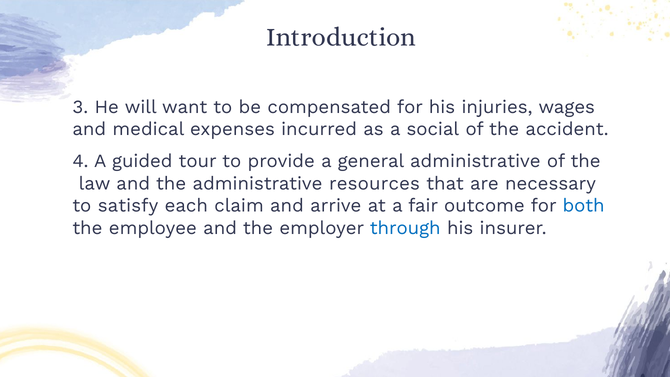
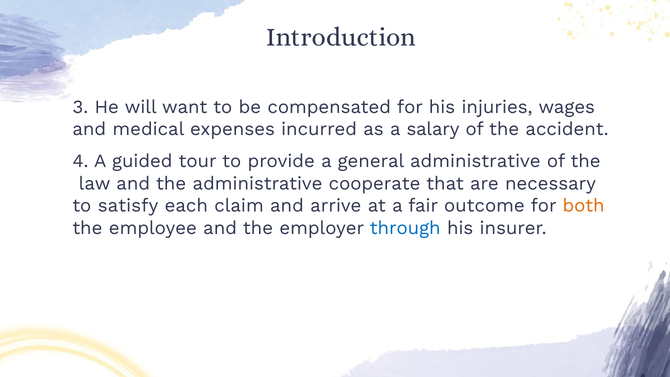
social: social -> salary (433, 129)
resources: resources -> cooperate (375, 183)
both colour: blue -> orange (584, 206)
